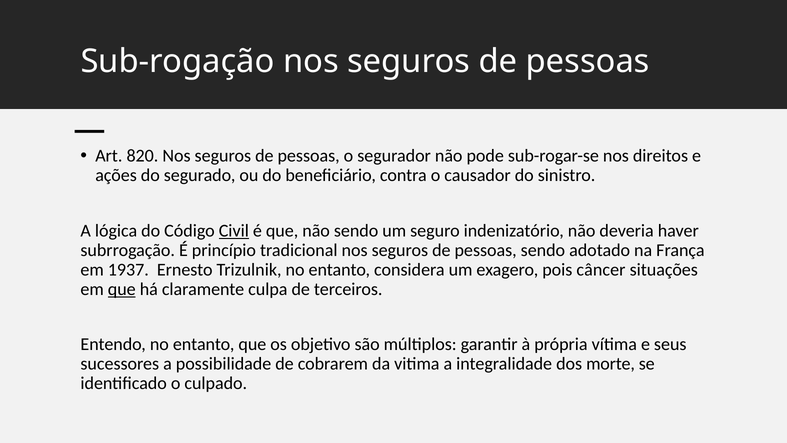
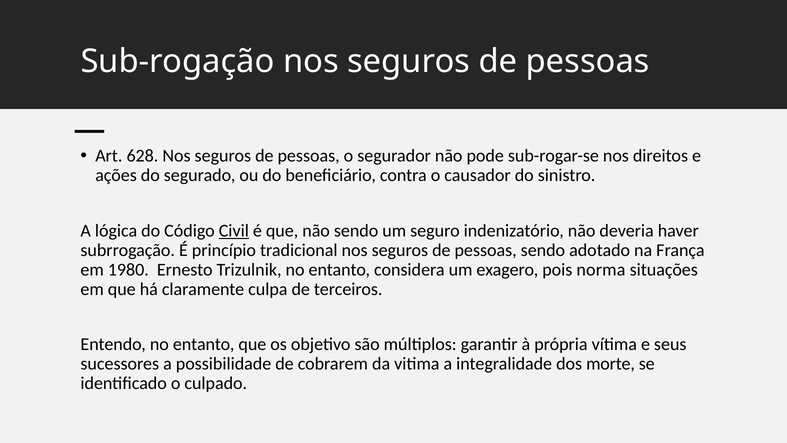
820: 820 -> 628 (142, 156)
1937: 1937 -> 1980 (128, 269)
câncer: câncer -> norma (601, 269)
que underline: present -> none (122, 289)
